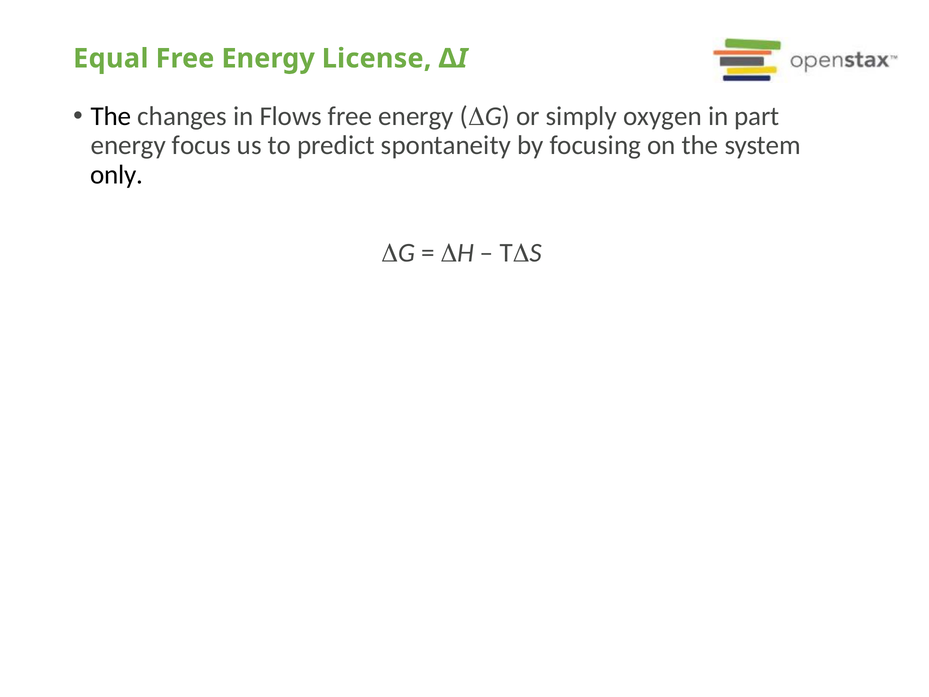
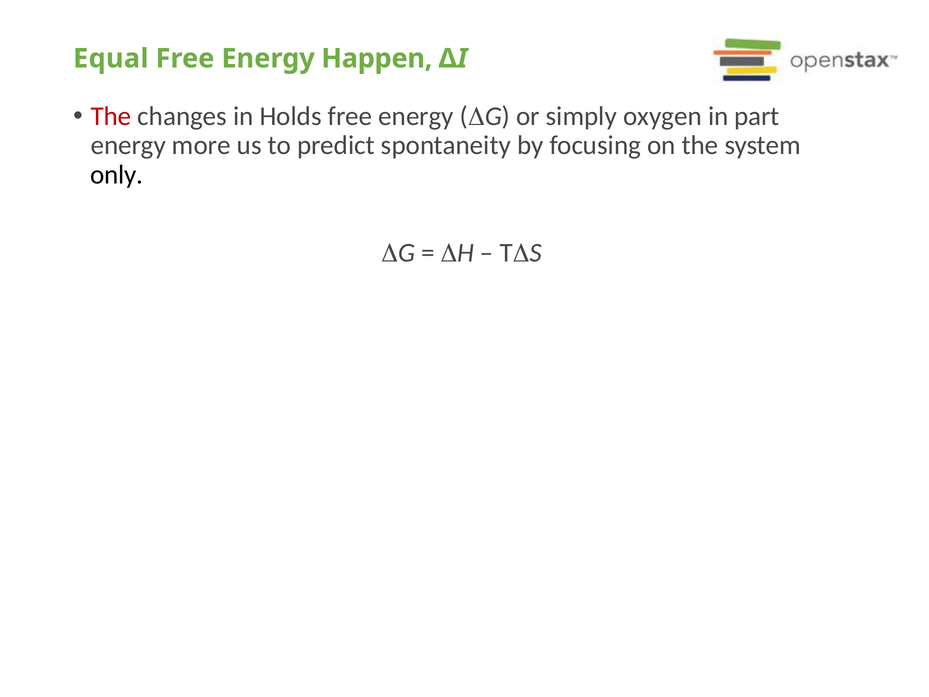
License: License -> Happen (377, 58)
The colour: black -> red (111, 116)
Flows: Flows -> Holds (291, 116)
focus: focus -> more (201, 145)
